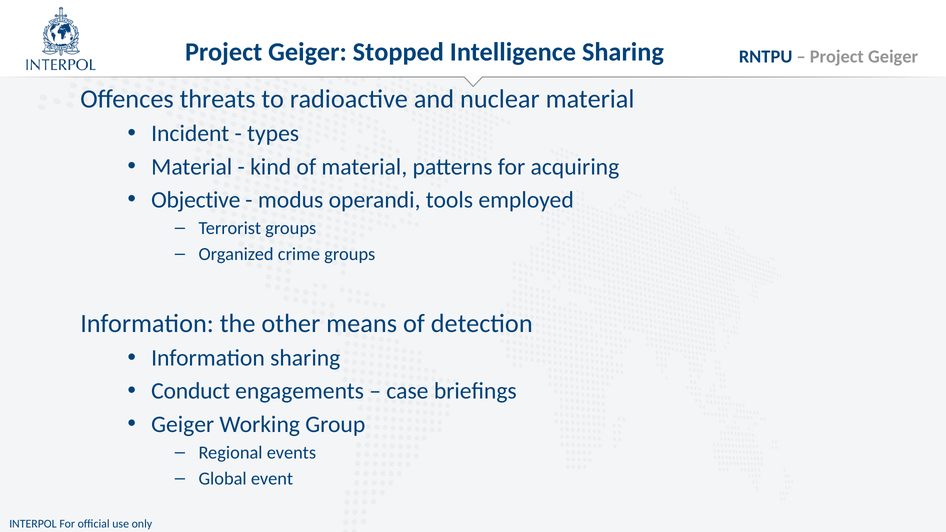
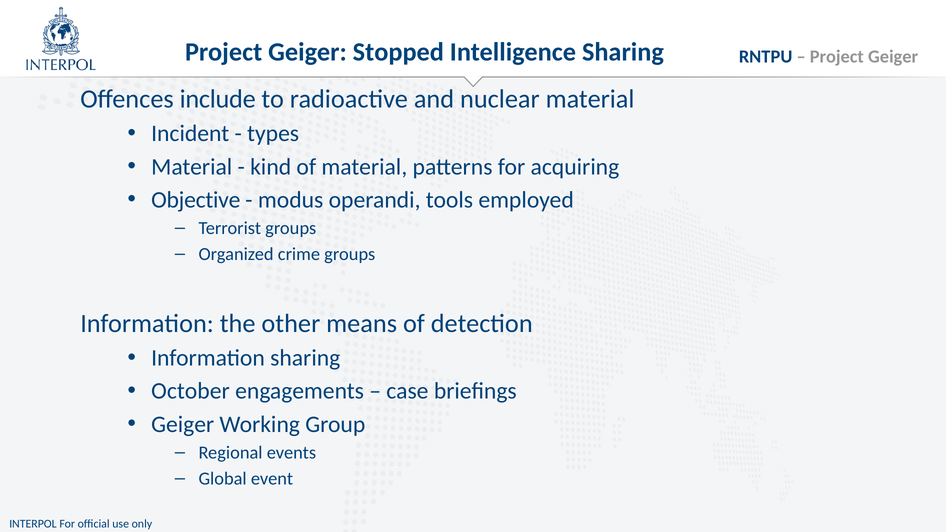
threats: threats -> include (218, 99)
Conduct: Conduct -> October (191, 391)
